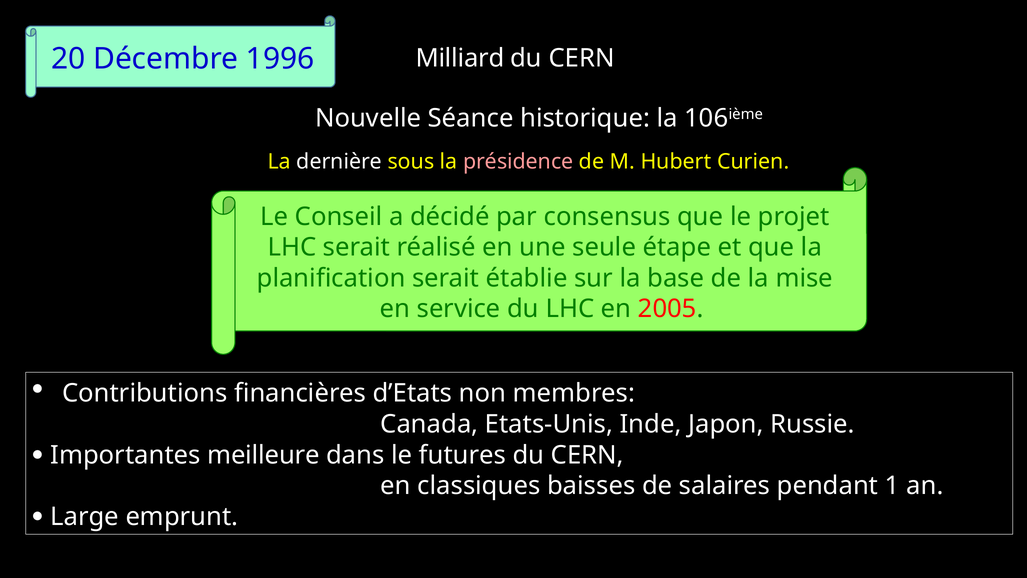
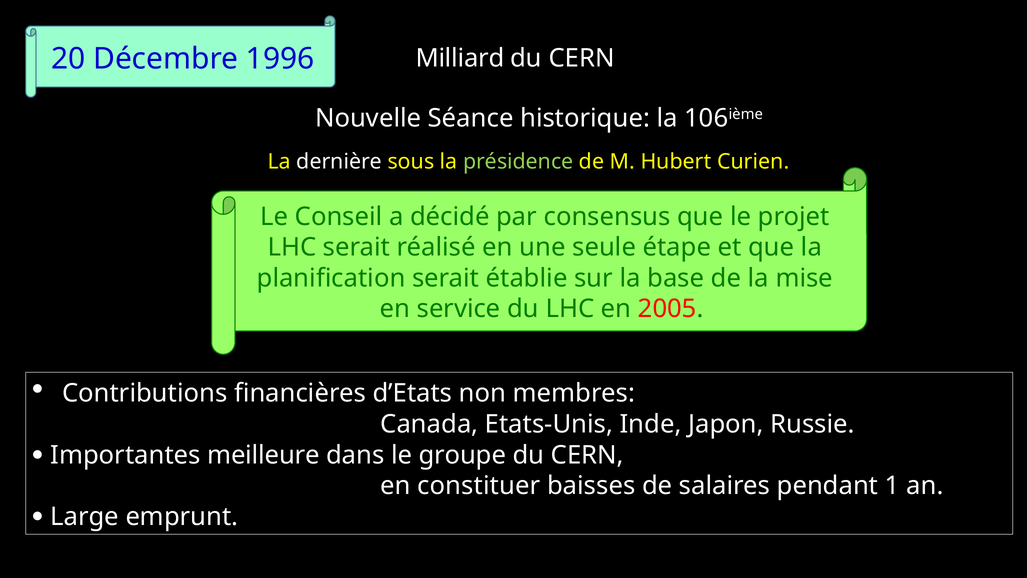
présidence colour: pink -> light green (518, 161)
futures: futures -> groupe (462, 455)
classiques: classiques -> constituer (479, 486)
